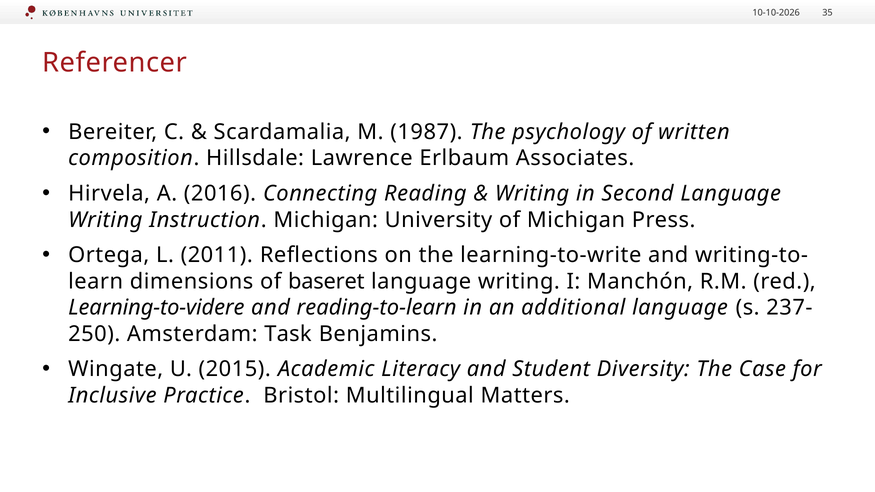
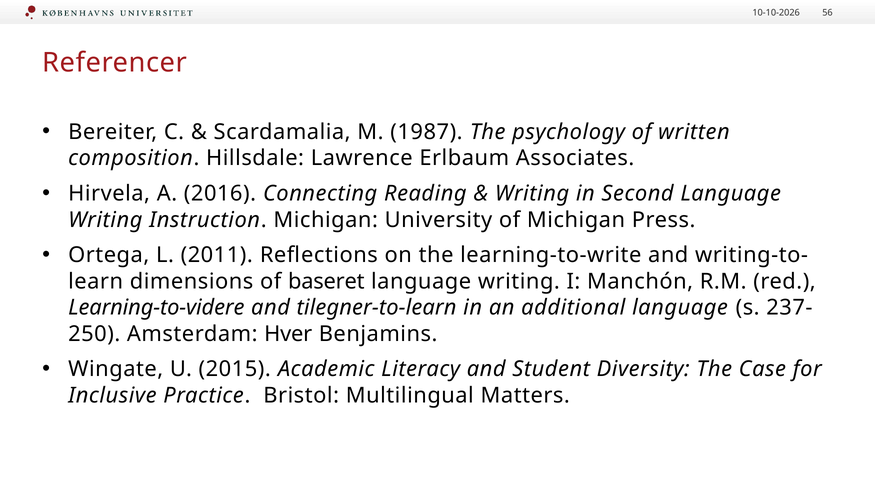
35: 35 -> 56 (828, 13)
reading-to-learn: reading-to-learn -> tilegner-to-learn (377, 308)
Task: Task -> Hver (288, 334)
